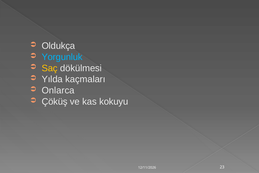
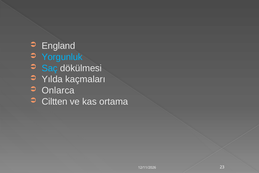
Oldukça: Oldukça -> England (58, 46)
Saç colour: yellow -> light blue (50, 68)
Çöküş: Çöküş -> Ciltten (55, 101)
kokuyu: kokuyu -> ortama (114, 101)
